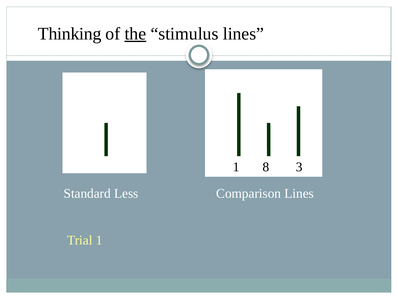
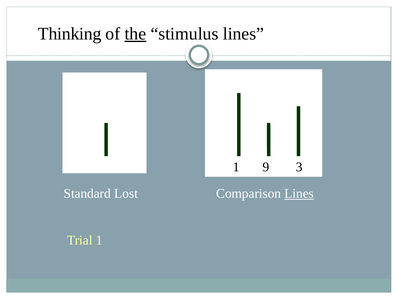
8: 8 -> 9 (266, 167)
Less: Less -> Lost (126, 193)
Lines underline: none -> present (299, 193)
